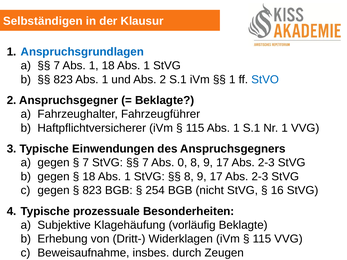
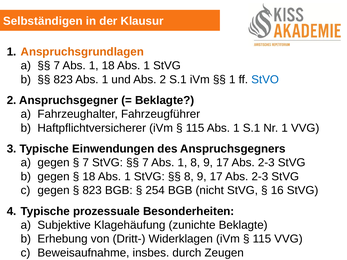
Anspruchsgrundlagen colour: blue -> orange (82, 52)
0: 0 -> 1 (182, 163)
vorläufig: vorläufig -> zunichte (192, 225)
